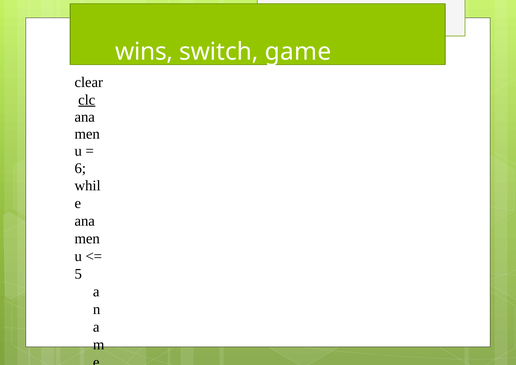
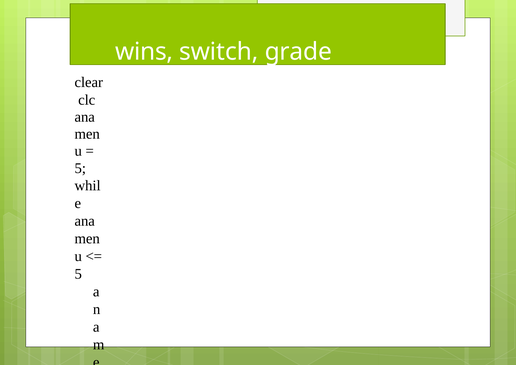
game: game -> grade (298, 52)
clc underline: present -> none (87, 100)
6: 6 -> 5 (80, 168)
